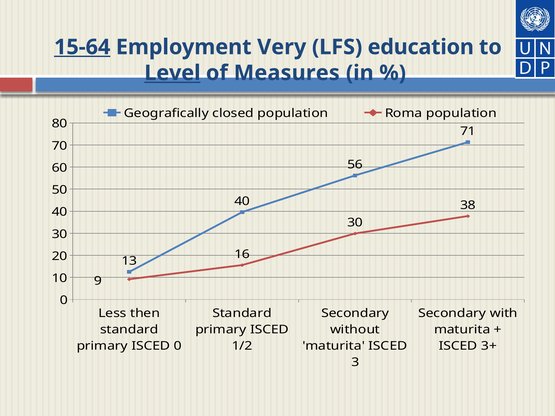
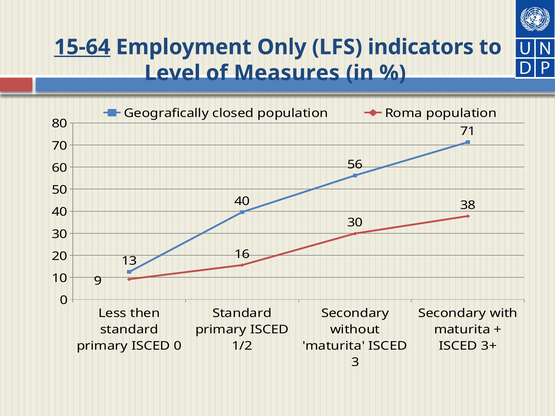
Very: Very -> Only (282, 47)
education: education -> indicators (421, 47)
Level underline: present -> none (172, 73)
